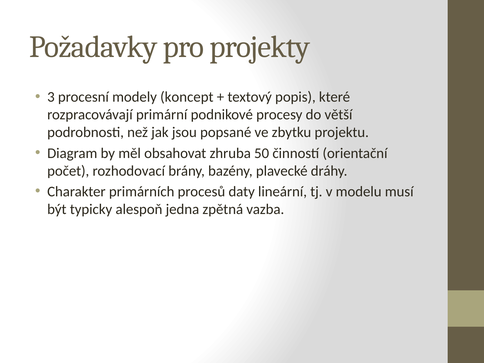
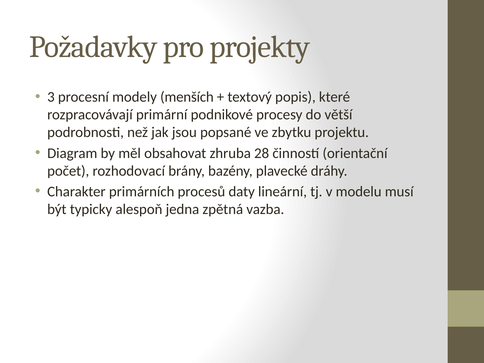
koncept: koncept -> menších (187, 97)
50: 50 -> 28 (262, 153)
